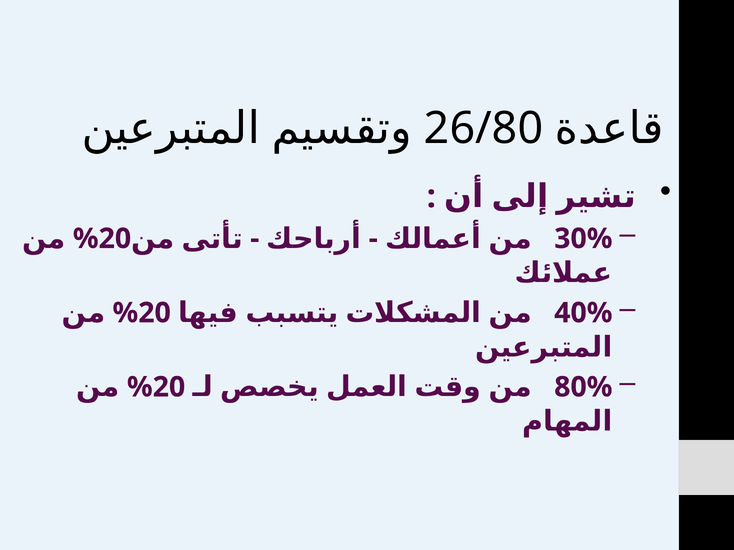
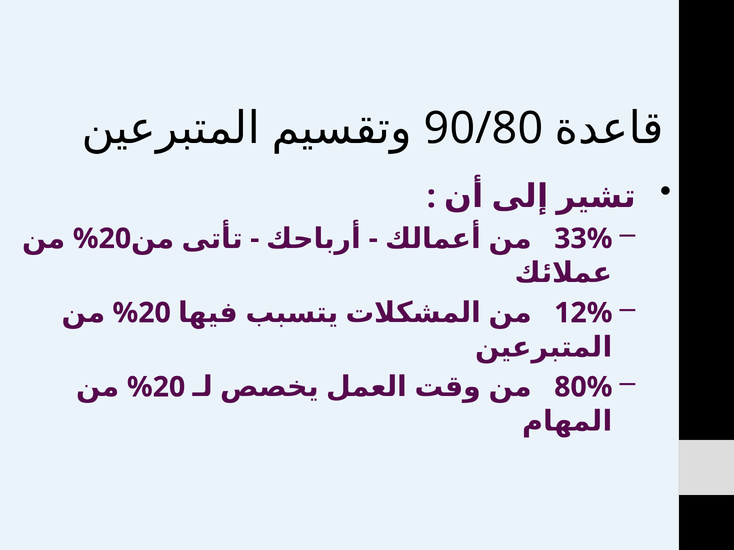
26/80: 26/80 -> 90/80 (484, 129)
30%: 30% -> 33% (583, 239)
40%: 40% -> 12% (583, 313)
